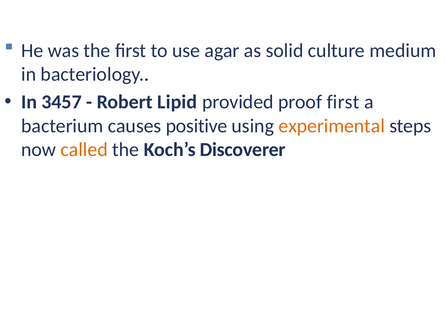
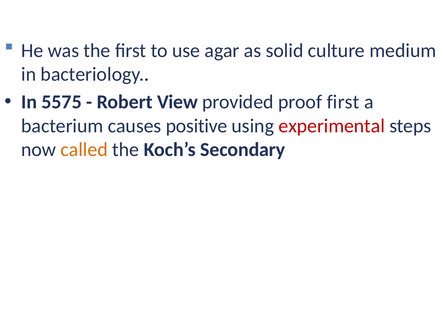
3457: 3457 -> 5575 (62, 102)
Lipid: Lipid -> View (177, 102)
experimental colour: orange -> red (332, 126)
Discoverer: Discoverer -> Secondary (243, 150)
